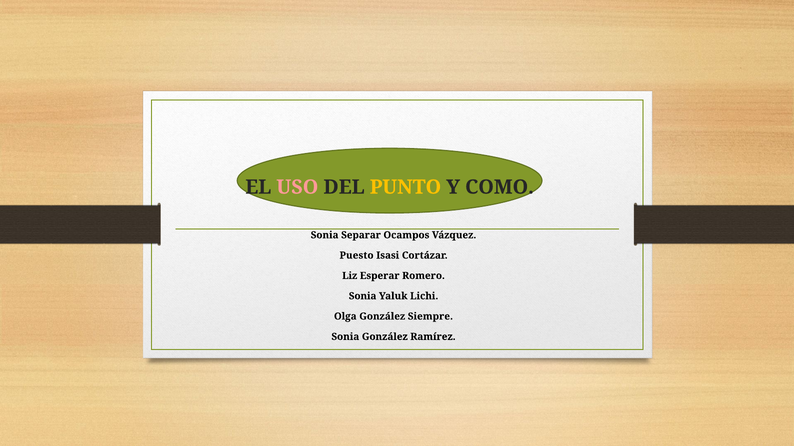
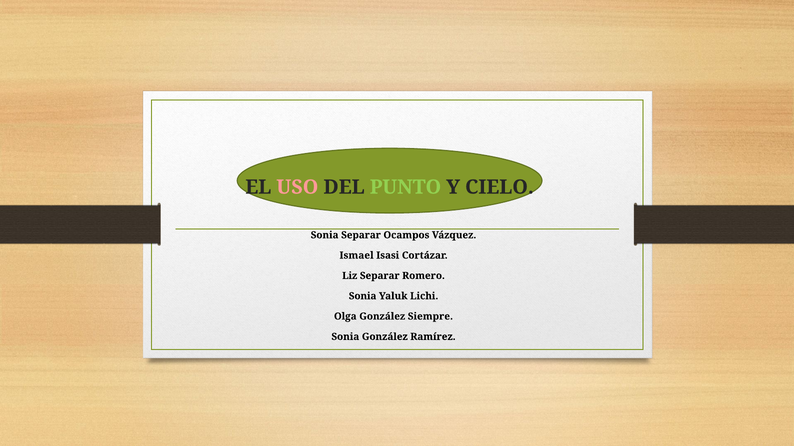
PUNTO colour: yellow -> light green (405, 187)
COMO: COMO -> CIELO (499, 187)
Puesto: Puesto -> Ismael (357, 256)
Liz Esperar: Esperar -> Separar (380, 276)
